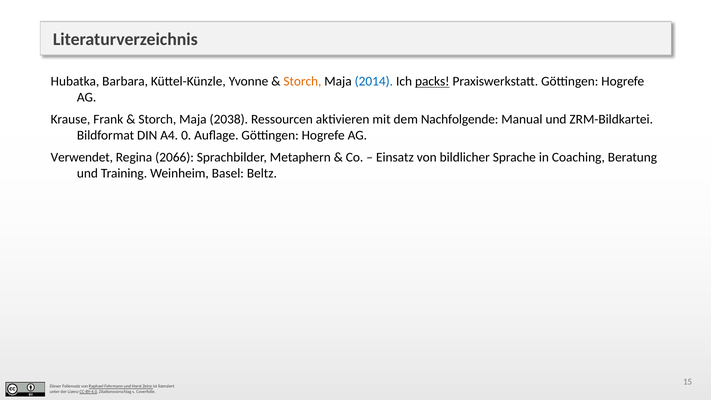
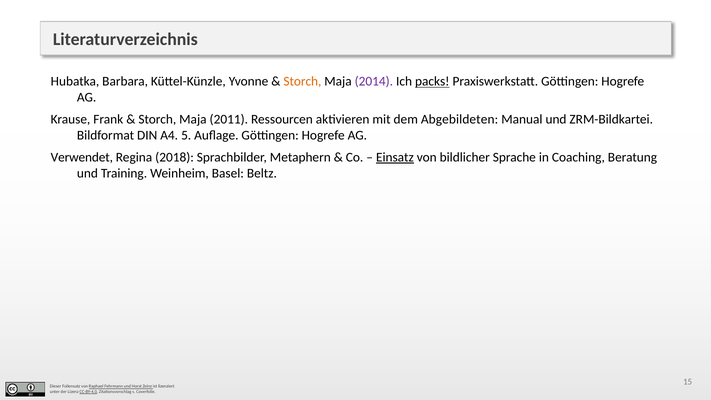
2014 colour: blue -> purple (374, 82)
2038: 2038 -> 2011 (229, 119)
Nachfolgende: Nachfolgende -> Abgebildeten (460, 119)
0: 0 -> 5 (186, 135)
2066: 2066 -> 2018 (175, 157)
Einsatz underline: none -> present (395, 157)
